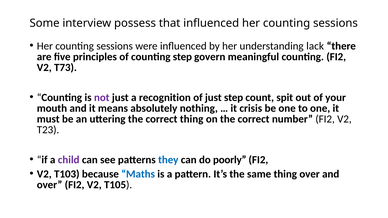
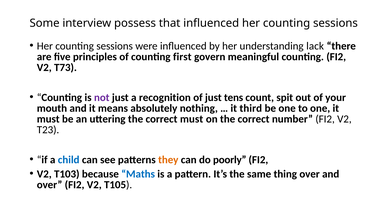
counting step: step -> first (182, 57)
just step: step -> tens (234, 98)
crisis: crisis -> third (251, 108)
correct thing: thing -> must (192, 119)
child colour: purple -> blue (69, 160)
they colour: blue -> orange (168, 160)
